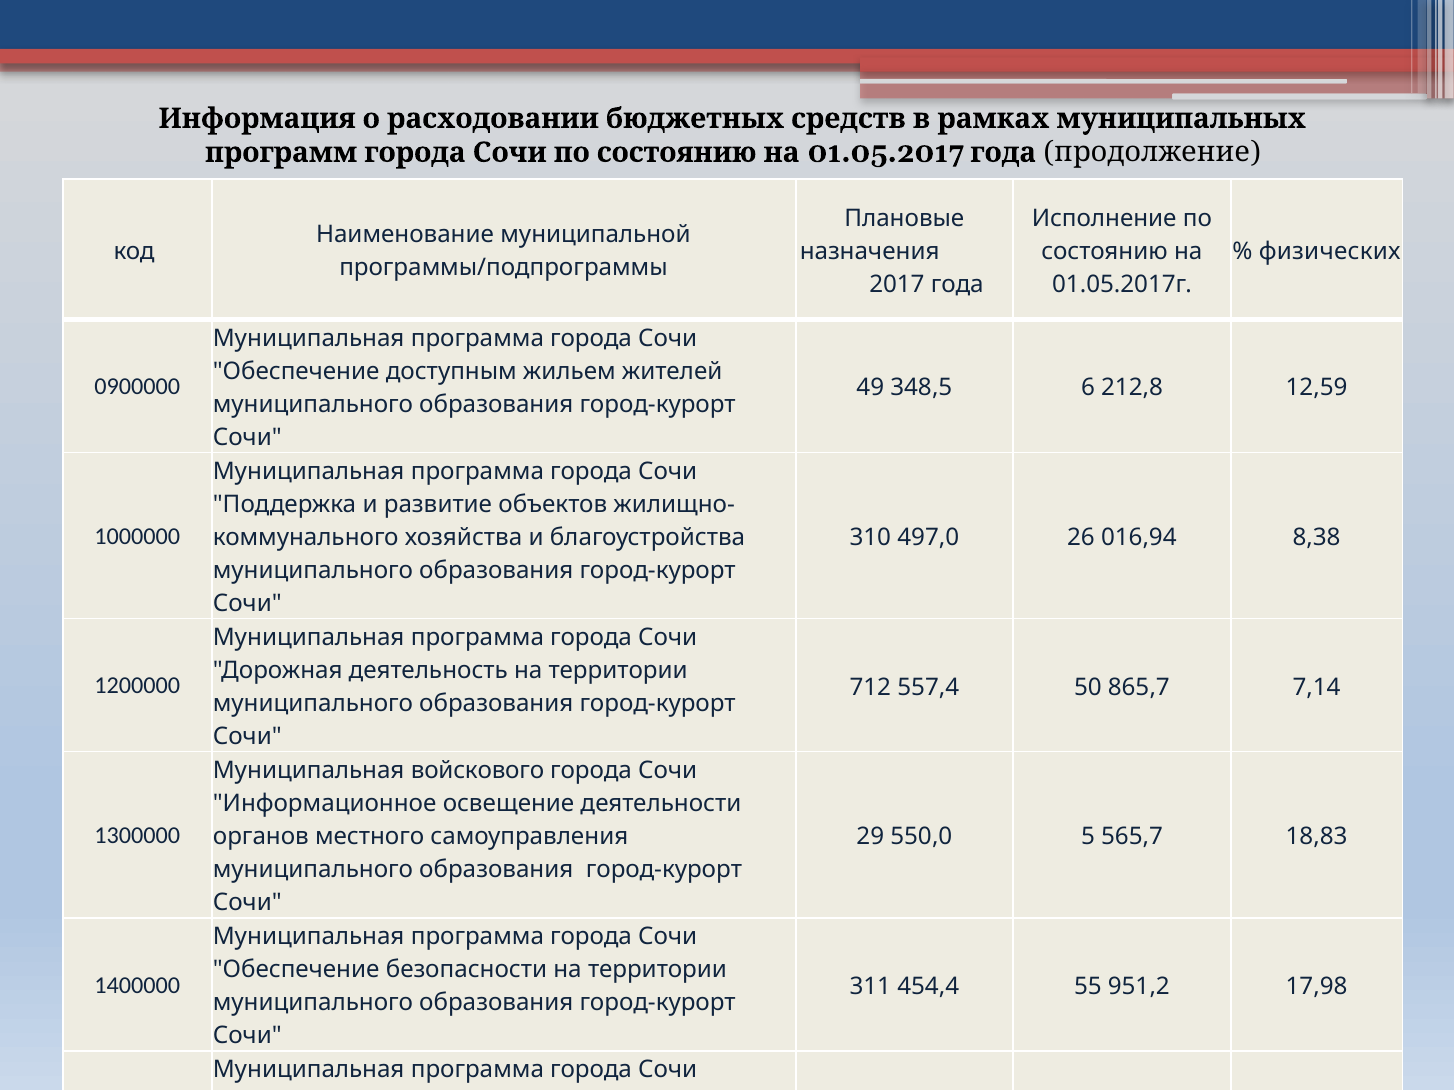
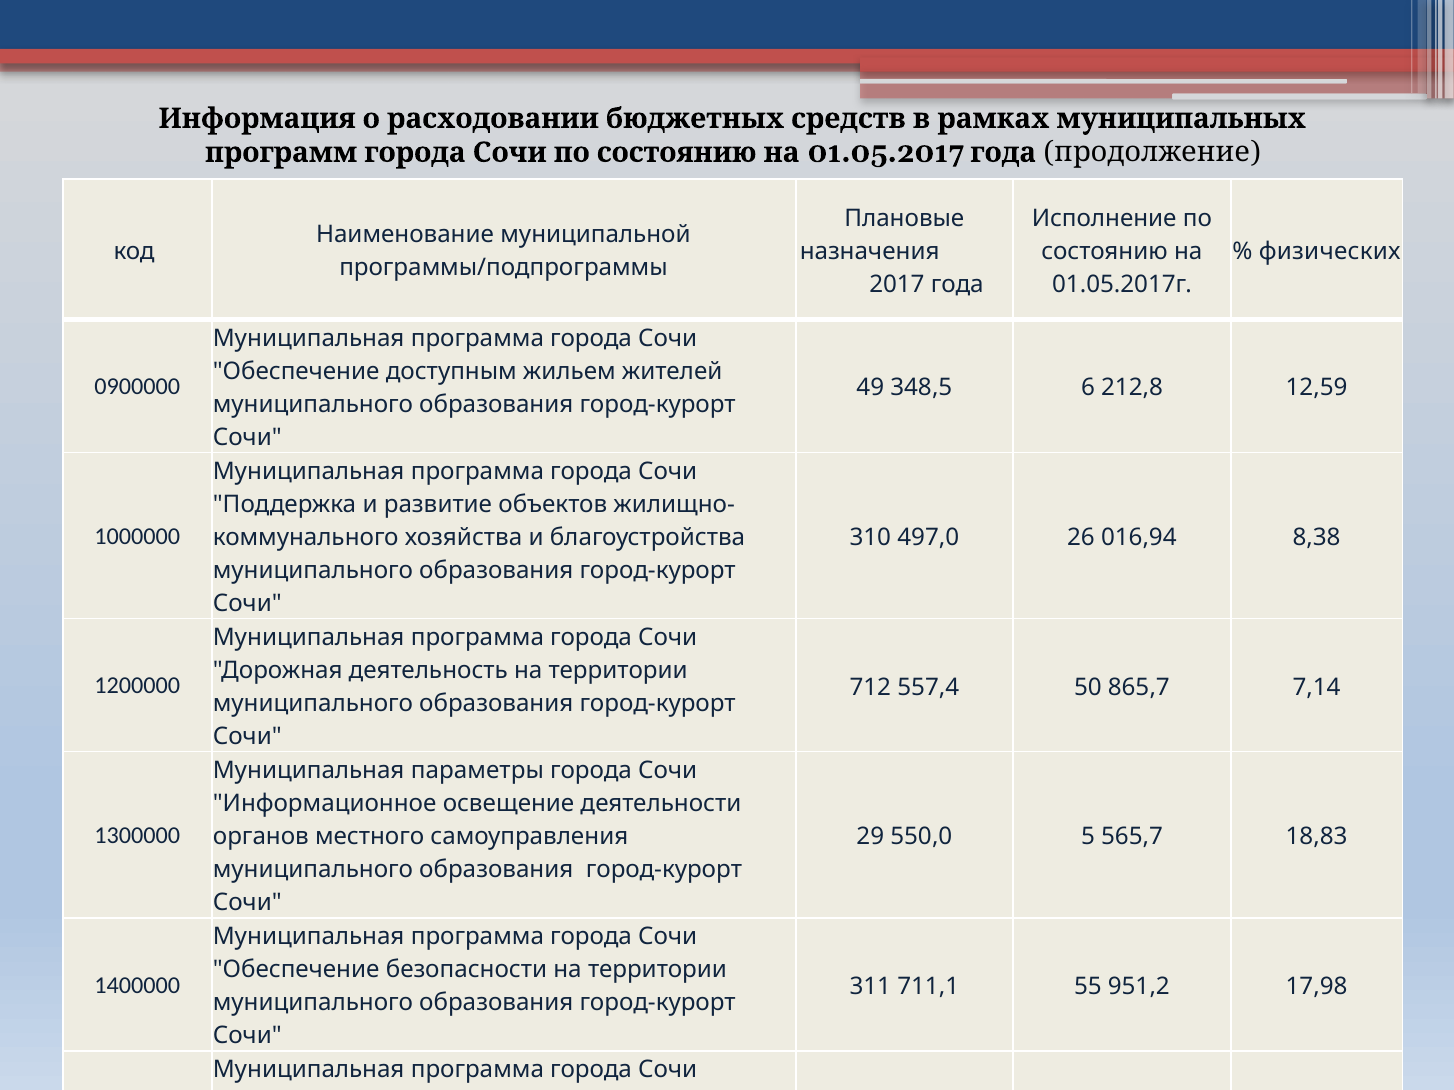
Муниципальная войскового: войскового -> параметры (477, 771)
454,4: 454,4 -> 711,1 (928, 987)
